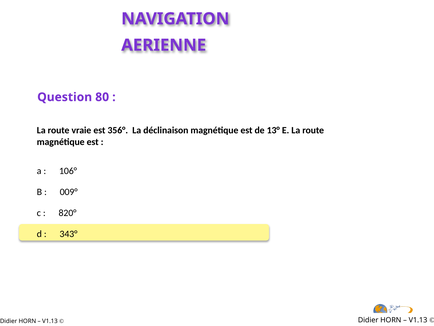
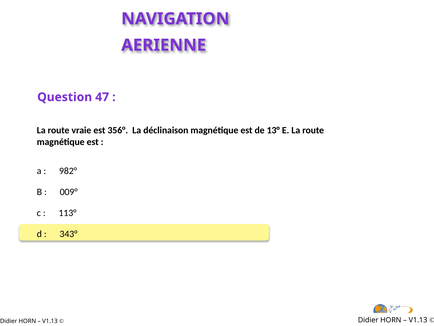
80: 80 -> 47 (102, 97)
106°: 106° -> 982° (68, 171)
820°: 820° -> 113° (68, 213)
